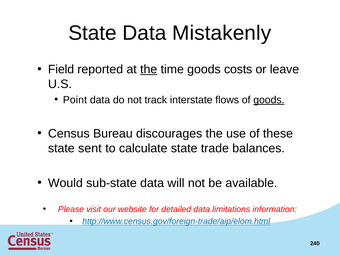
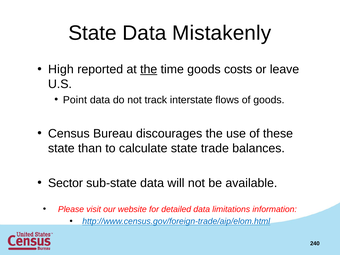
Field: Field -> High (61, 69)
goods underline: present -> none (269, 100)
sent: sent -> than (90, 148)
Would: Would -> Sector (65, 183)
